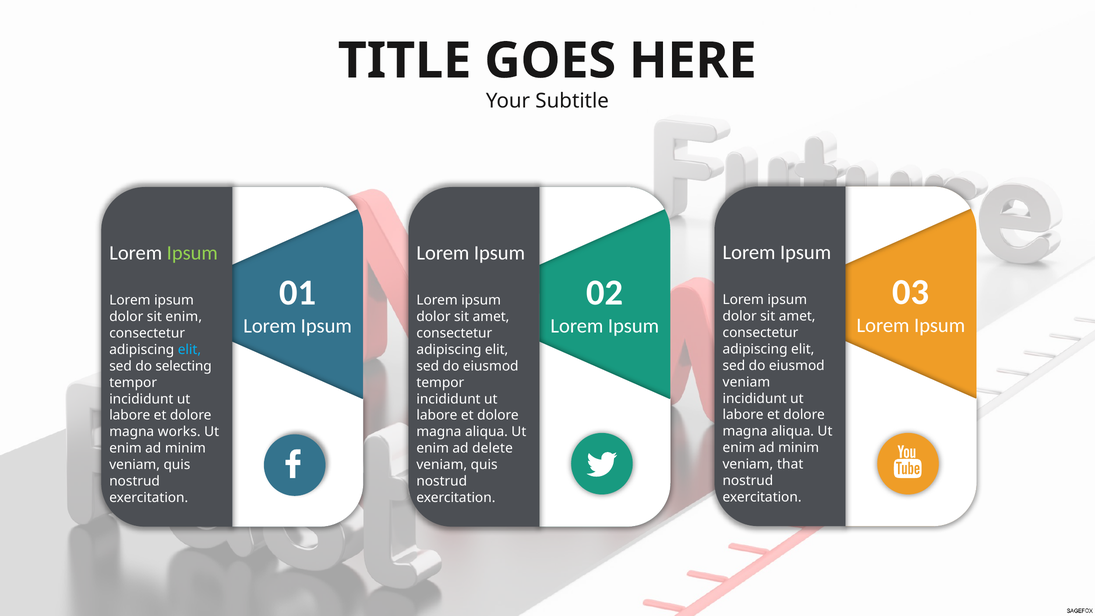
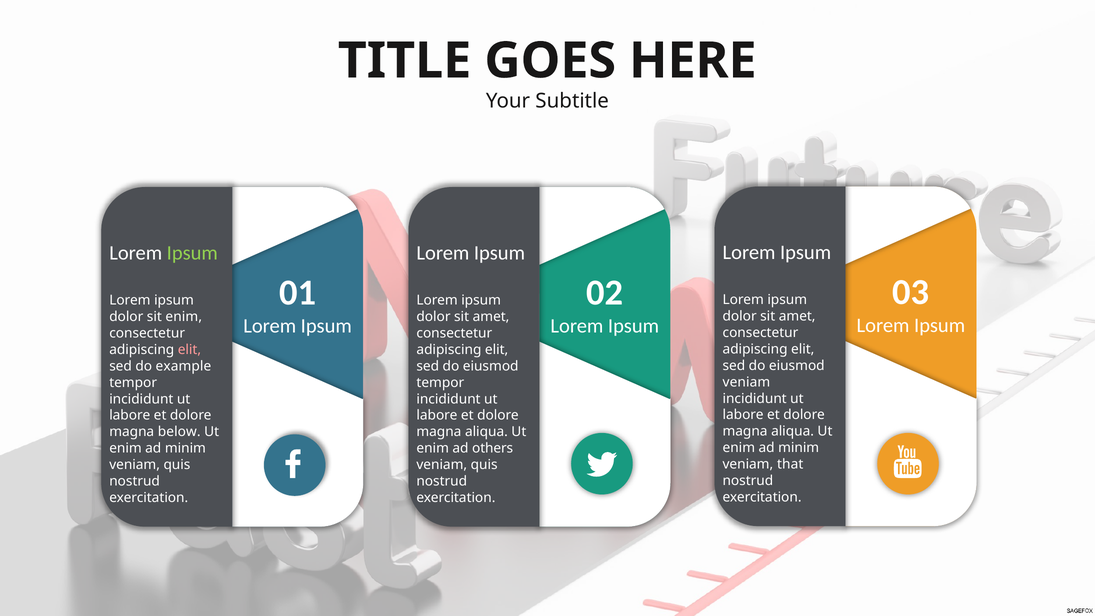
elit colour: light blue -> pink (189, 350)
selecting: selecting -> example (183, 366)
works: works -> below (179, 432)
delete: delete -> others (493, 448)
